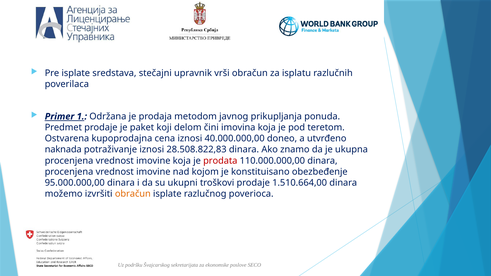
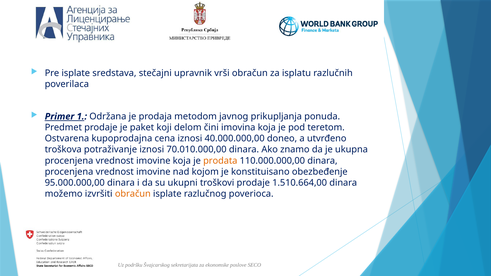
naknada: naknada -> troškova (63, 150)
28.508.822,83: 28.508.822,83 -> 70.010.000,00 (197, 150)
prodata colour: red -> orange (220, 161)
